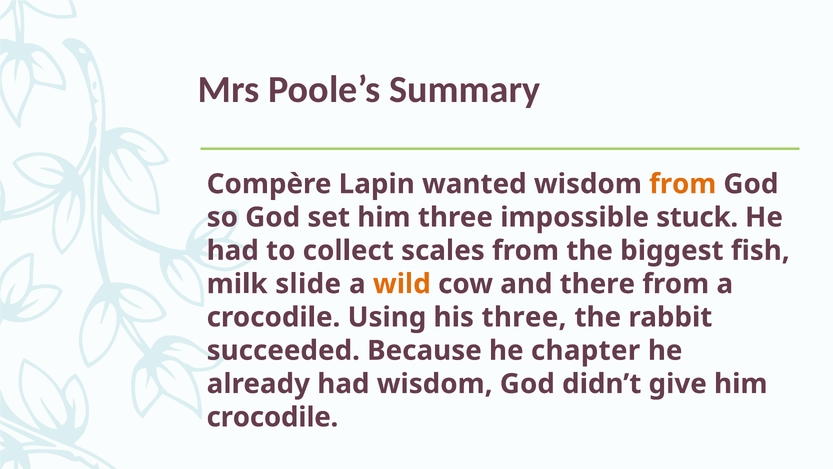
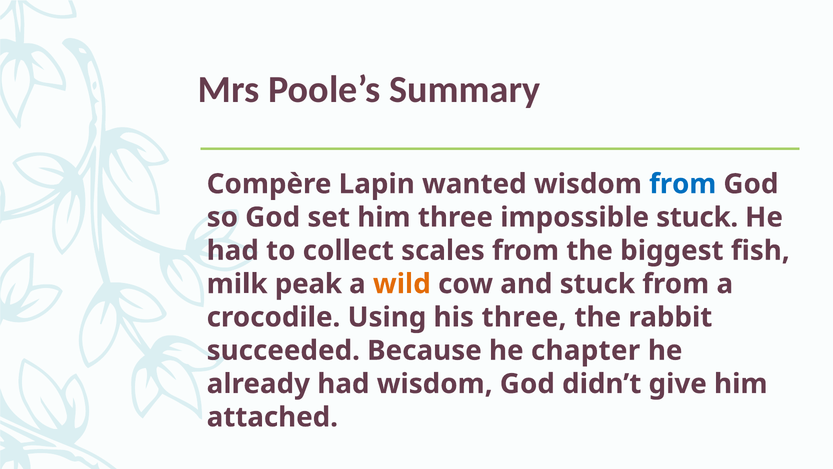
from colour: orange -> blue (683, 184)
slide: slide -> peak (308, 284)
and there: there -> stuck (597, 284)
crocodile: crocodile -> attached (272, 417)
